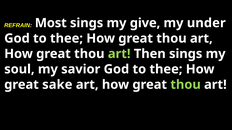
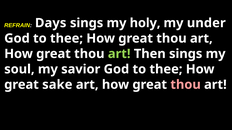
Most: Most -> Days (51, 23)
give: give -> holy (145, 23)
thou colour: light green -> pink (186, 85)
